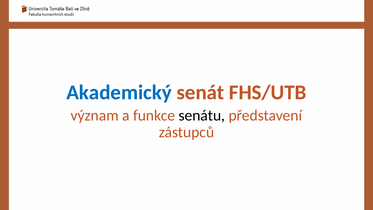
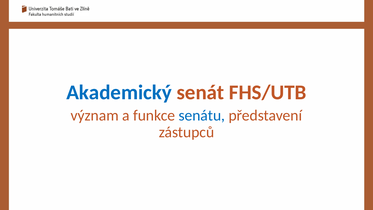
senátu colour: black -> blue (202, 115)
